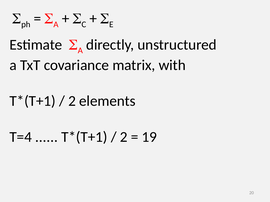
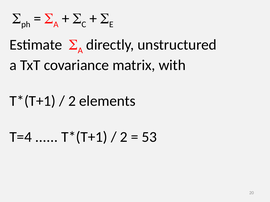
19: 19 -> 53 (149, 137)
